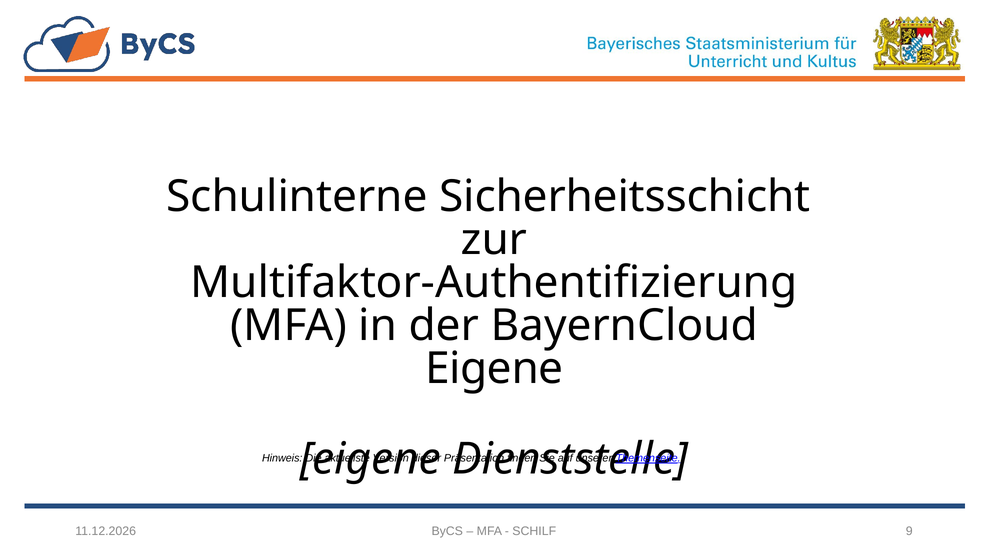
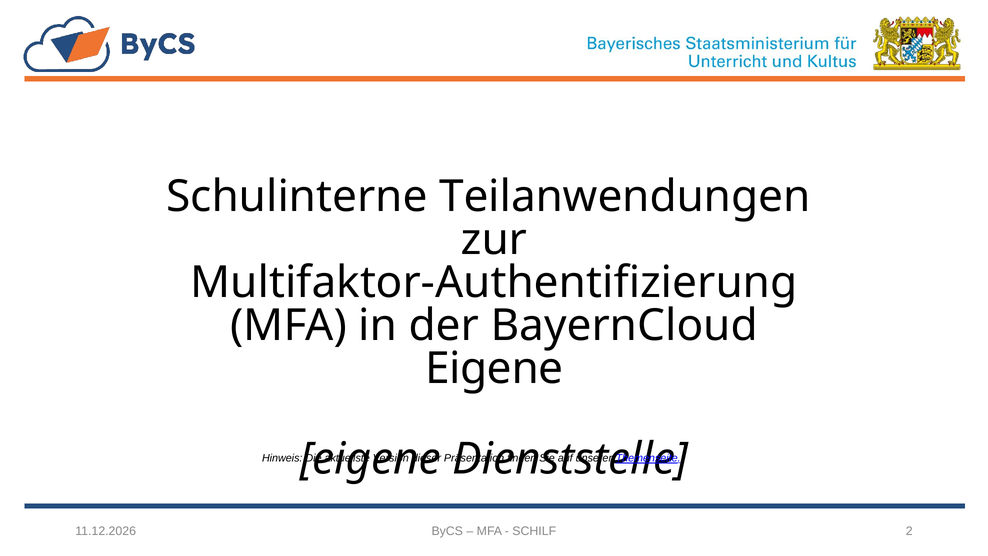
Sicherheitsschicht: Sicherheitsschicht -> Teilanwendungen (625, 196)
9: 9 -> 2 (909, 531)
